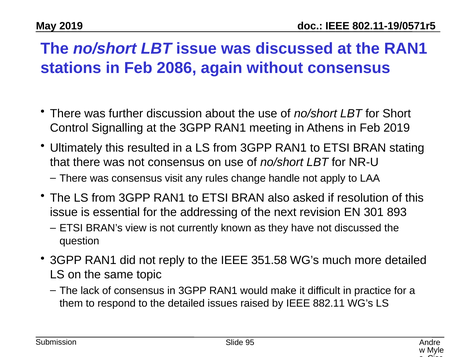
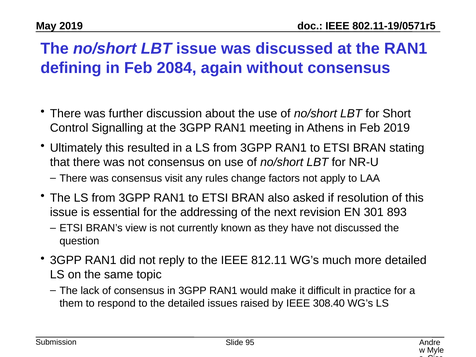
stations: stations -> defining (71, 68)
2086: 2086 -> 2084 (177, 68)
handle: handle -> factors (284, 178)
351.58: 351.58 -> 812.11 (269, 260)
882.11: 882.11 -> 308.40 (329, 303)
